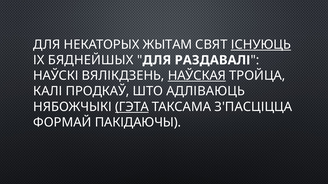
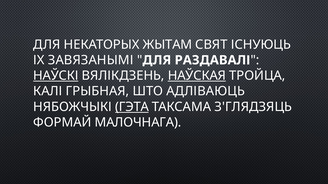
ІСНУЮЦЬ underline: present -> none (261, 45)
БЯДНЕЙШЫХ: БЯДНЕЙШЫХ -> ЗАВЯЗАНЫМІ (91, 60)
НАЎСКІ underline: none -> present (56, 76)
ПРОДКАЎ: ПРОДКАЎ -> ГРЫБНАЯ (97, 91)
З'ПАСЦІЦЦА: З'ПАСЦІЦЦА -> З'ГЛЯДЗЯЦЬ (253, 107)
ПАКІДАЮЧЫ: ПАКІДАЮЧЫ -> МАЛОЧНАГА (138, 123)
